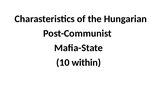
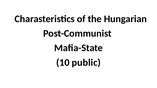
within: within -> public (86, 63)
